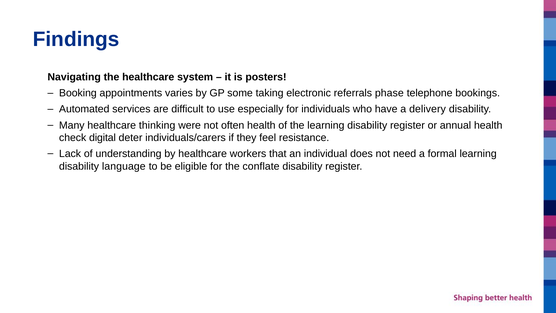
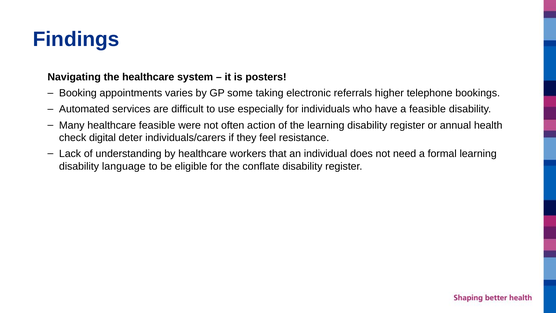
phase: phase -> higher (389, 93)
a delivery: delivery -> feasible (427, 109)
healthcare thinking: thinking -> feasible (157, 125)
often health: health -> action (261, 125)
